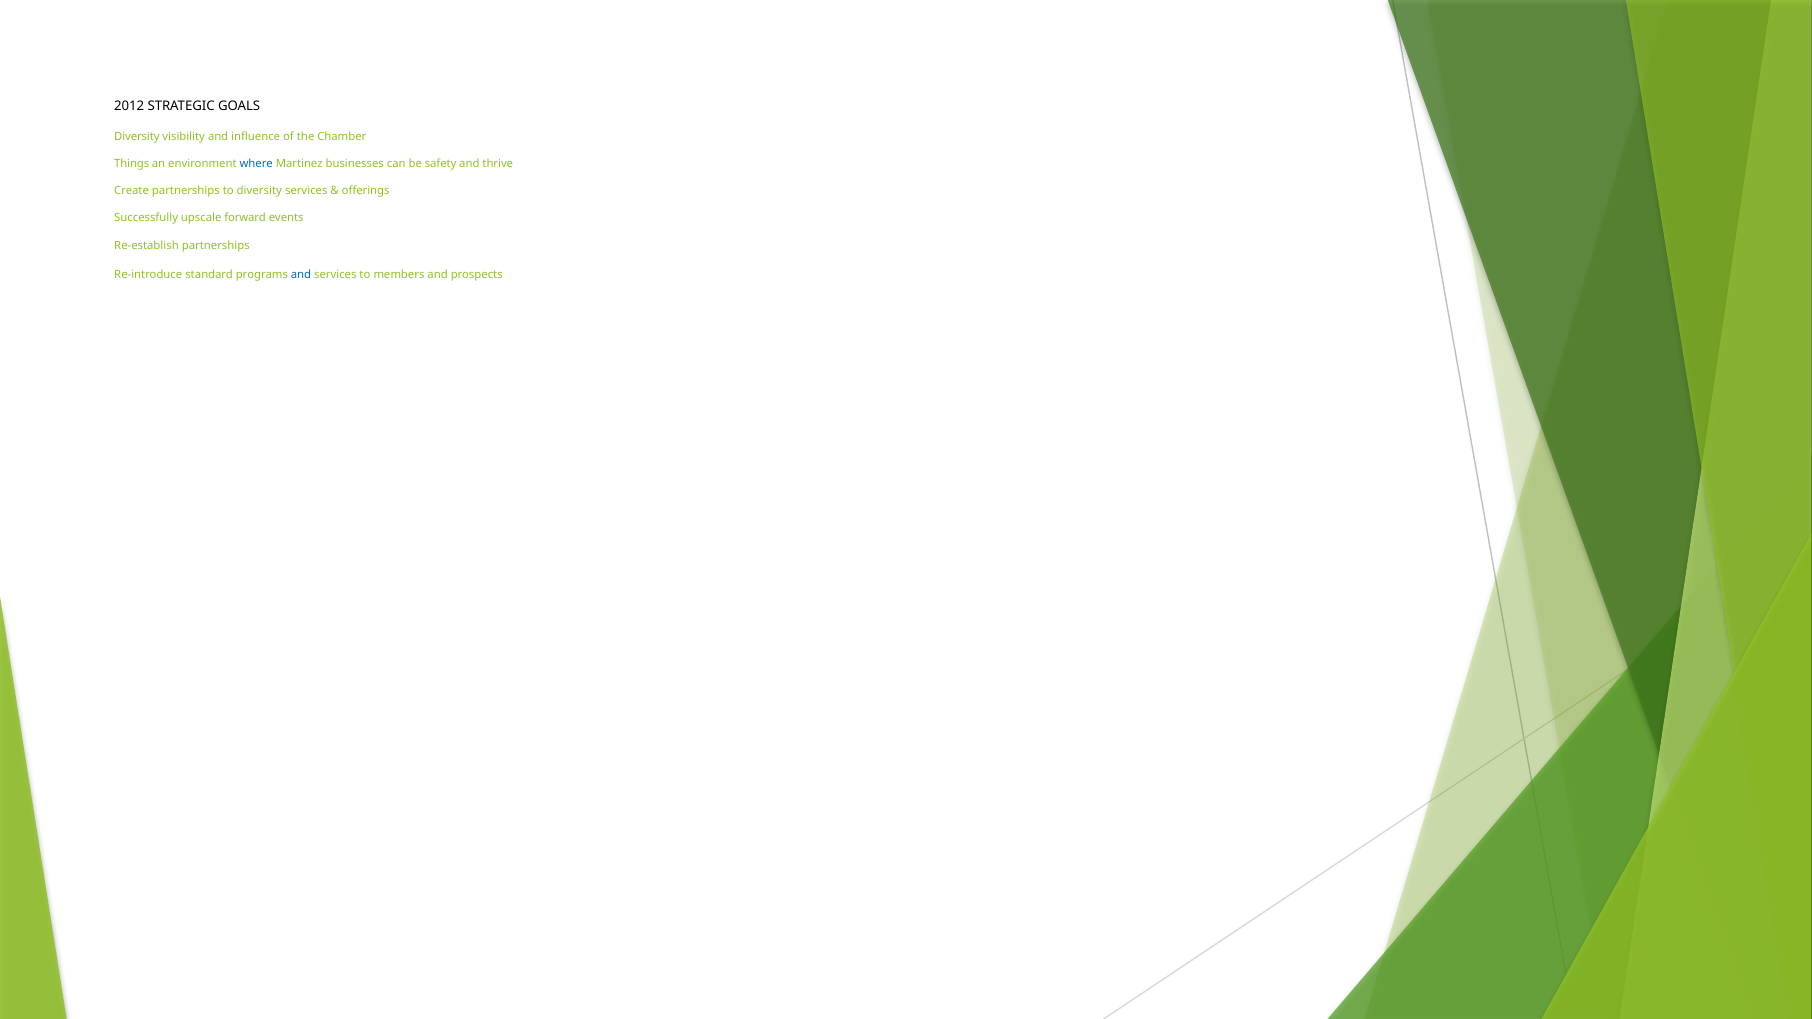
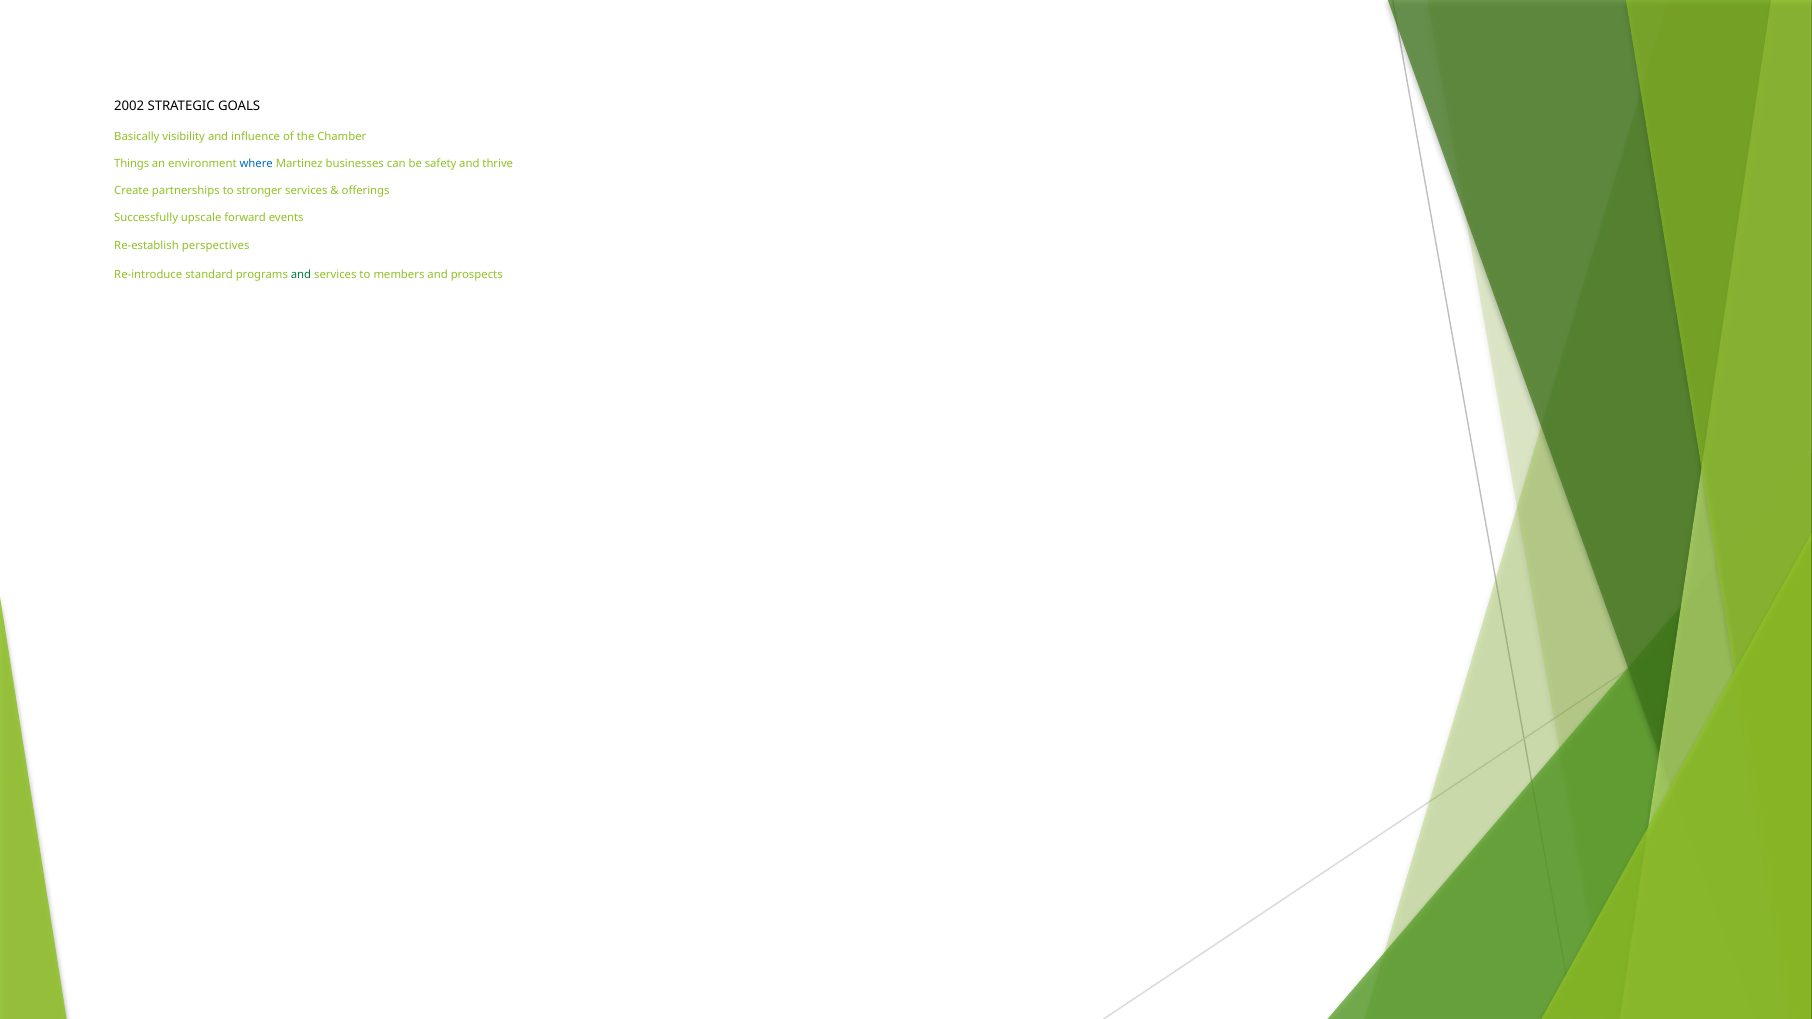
2012: 2012 -> 2002 (129, 106)
Diversity: Diversity -> Basically (137, 137)
to diversity: diversity -> stronger (259, 191)
Re-establish partnerships: partnerships -> perspectives (216, 245)
and colour: blue -> green (301, 275)
